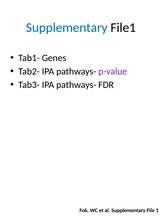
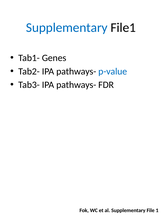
p-value colour: purple -> blue (113, 71)
